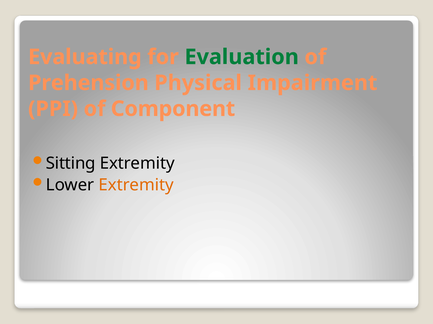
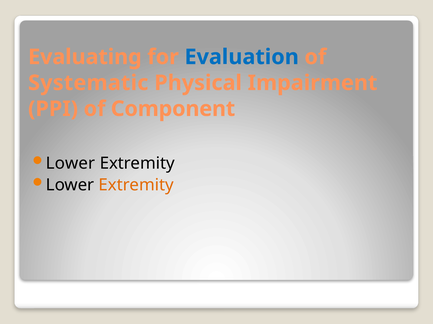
Evaluation colour: green -> blue (242, 57)
Prehension: Prehension -> Systematic (88, 83)
Sitting: Sitting -> Lower (71, 164)
